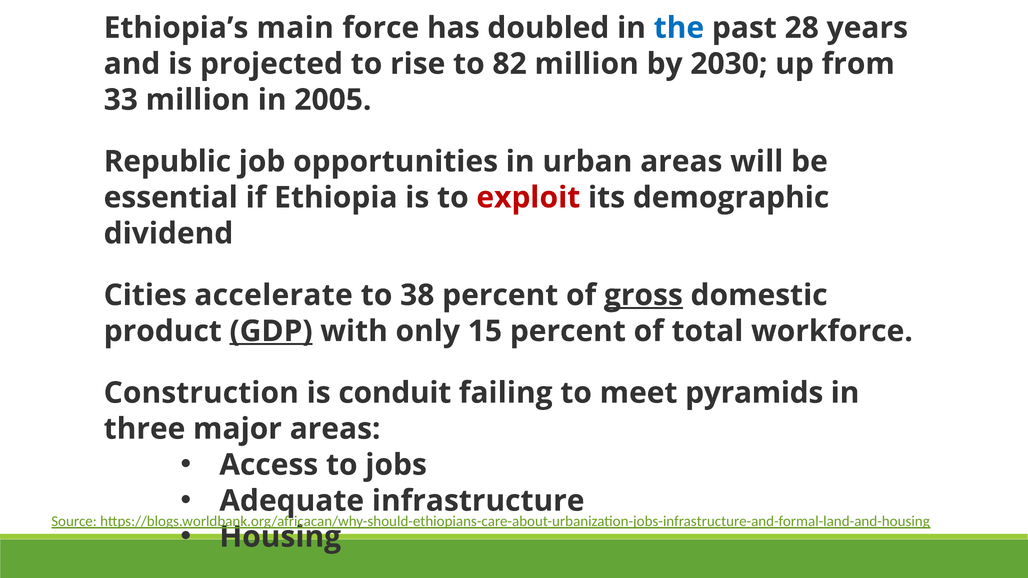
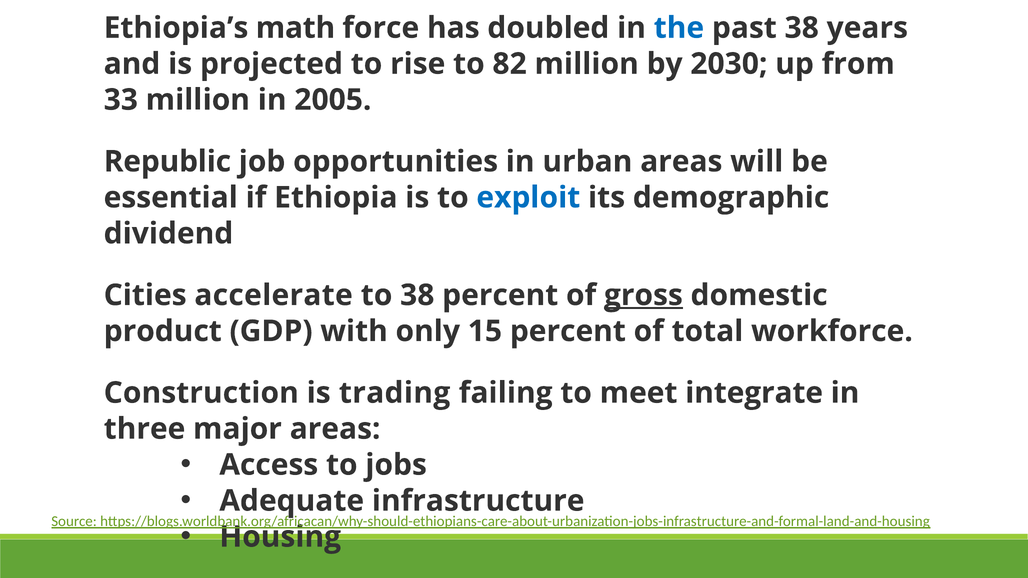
main: main -> math (295, 28)
past 28: 28 -> 38 (802, 28)
exploit colour: red -> blue (528, 198)
GDP underline: present -> none (271, 331)
conduit: conduit -> trading (395, 393)
pyramids: pyramids -> integrate (754, 393)
